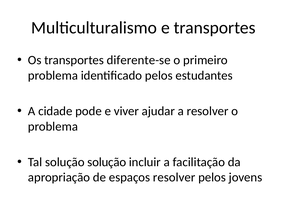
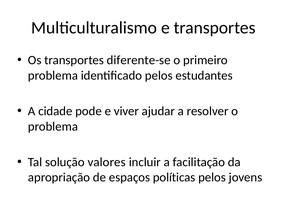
solução solução: solução -> valores (107, 162)
espaços resolver: resolver -> políticas (174, 178)
